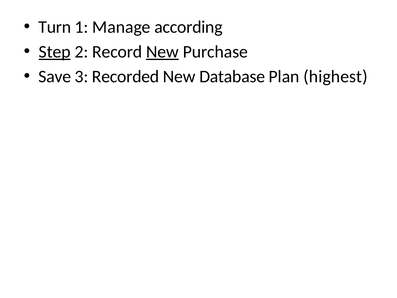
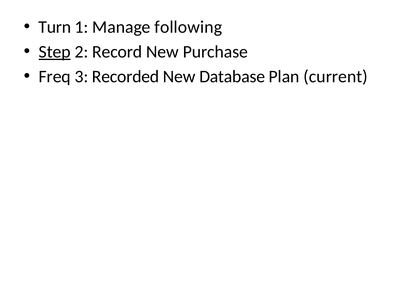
according: according -> following (188, 27)
New underline: present -> none (162, 52)
Save: Save -> Freq (55, 76)
highest: highest -> current (336, 76)
